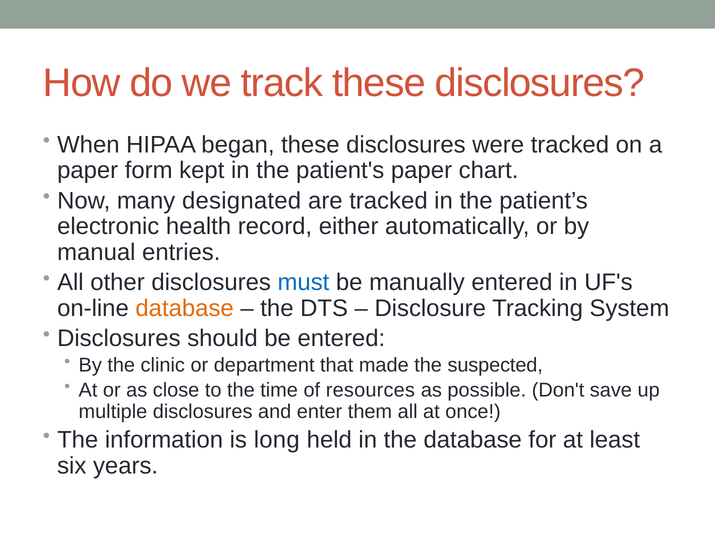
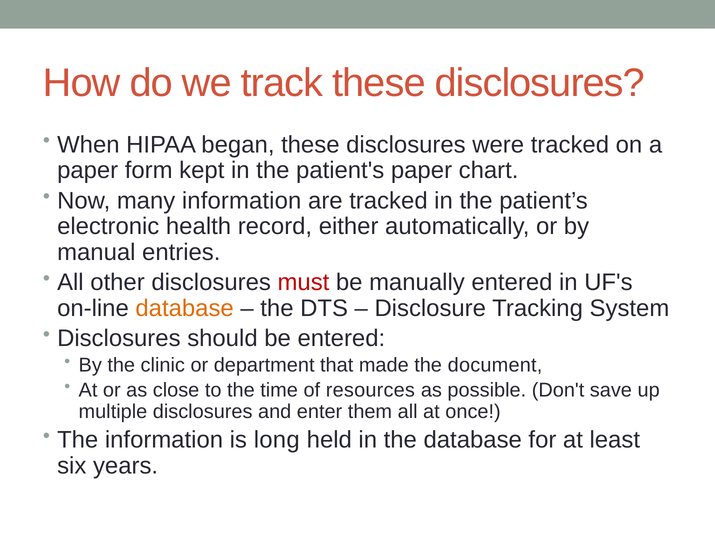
many designated: designated -> information (242, 201)
must colour: blue -> red (303, 282)
suspected: suspected -> document (495, 365)
